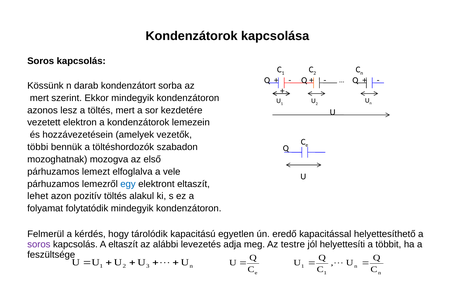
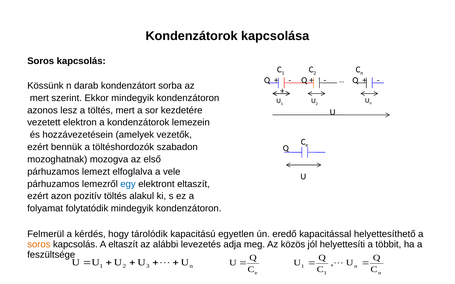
többi: többi -> ezért (38, 147)
lehet: lehet -> ezért (38, 196)
soros colour: purple -> orange (39, 245)
testre: testre -> közös (293, 245)
